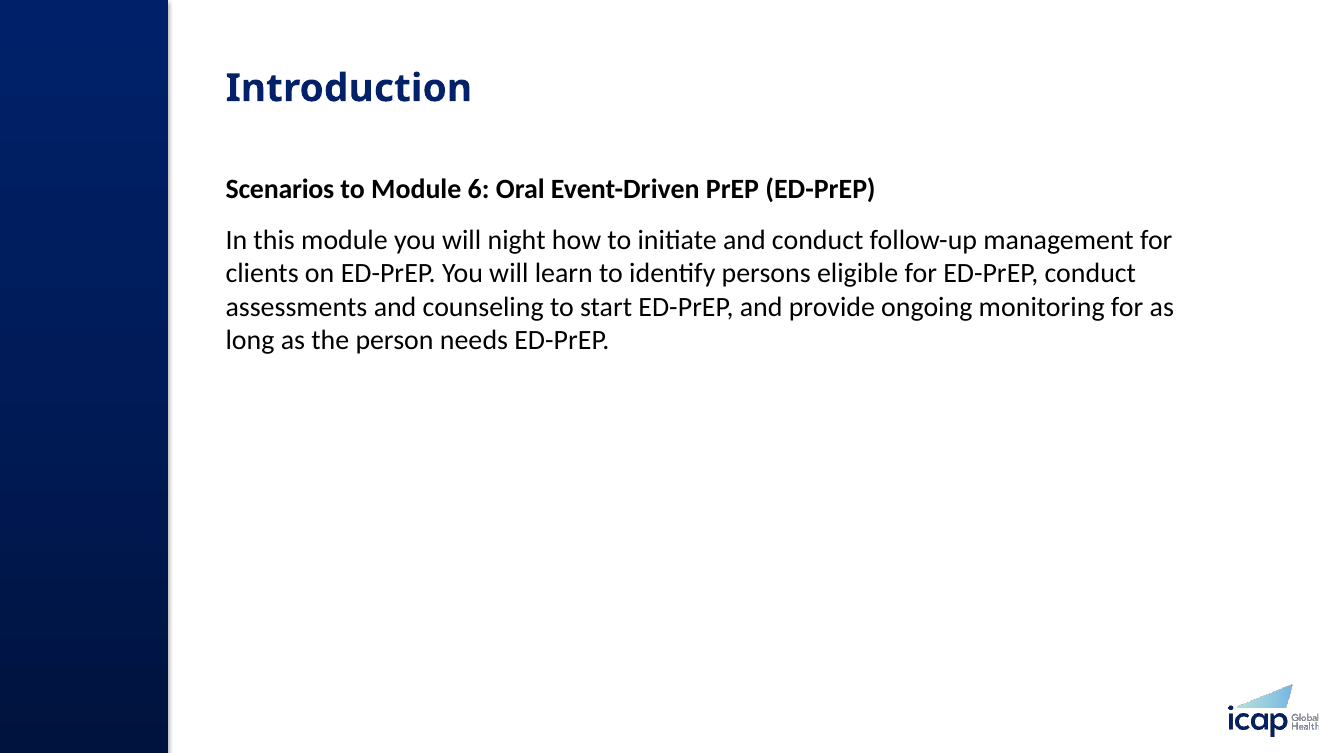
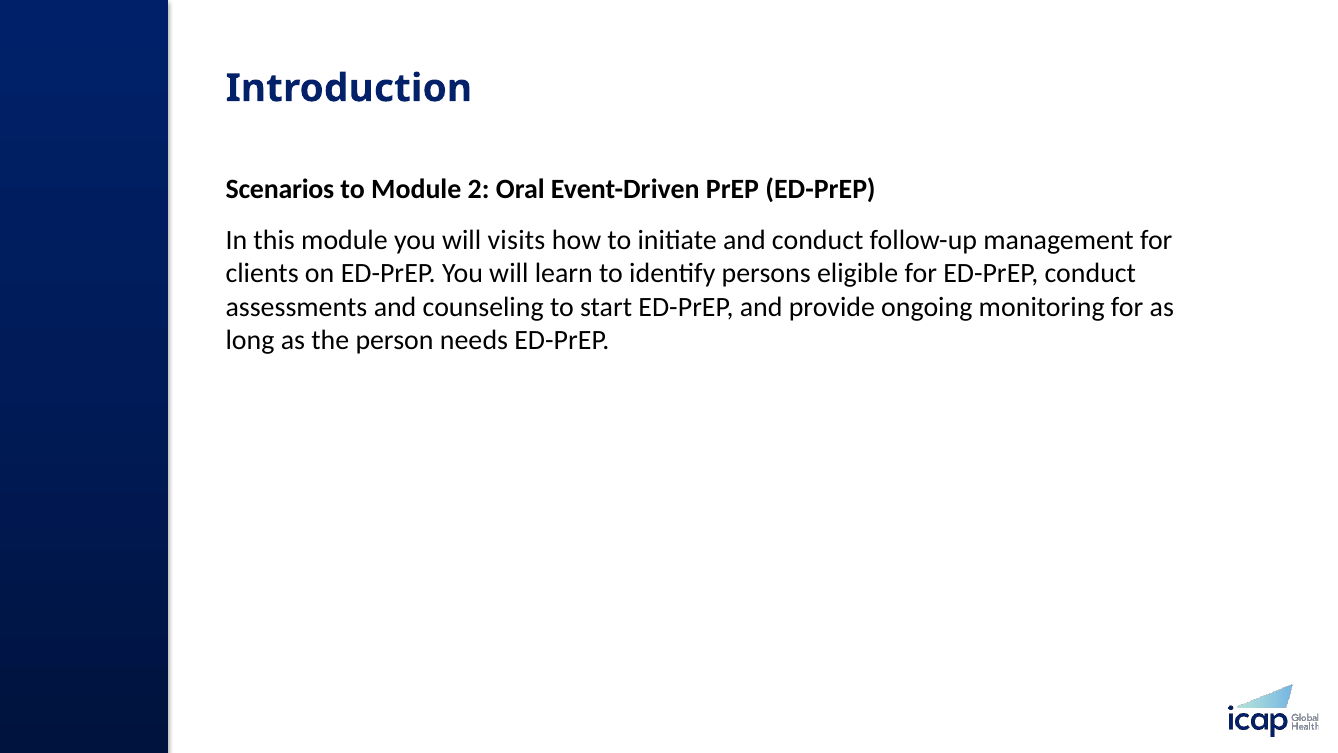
6: 6 -> 2 (479, 190)
night: night -> visits (517, 240)
